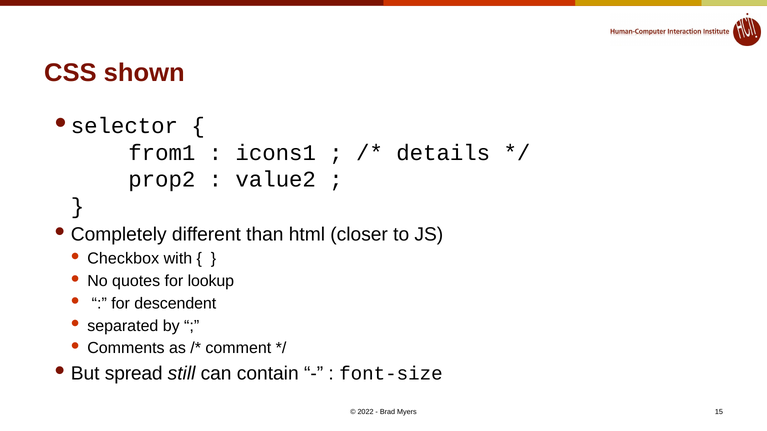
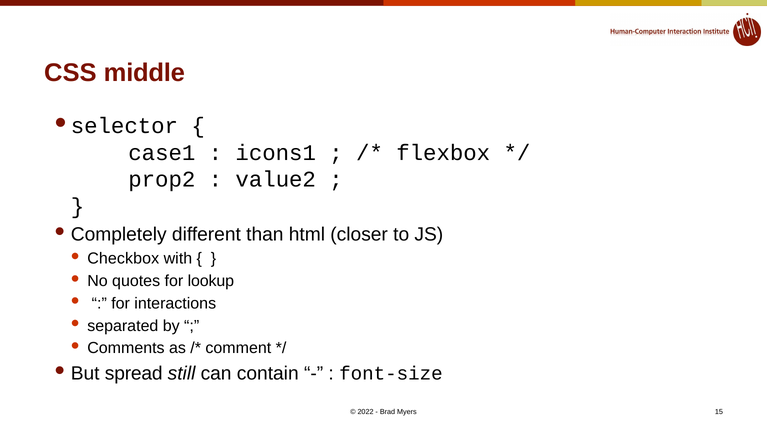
shown: shown -> middle (144, 73)
from1: from1 -> case1 (162, 153)
details: details -> flexbox (443, 153)
descendent: descendent -> interactions (175, 304)
